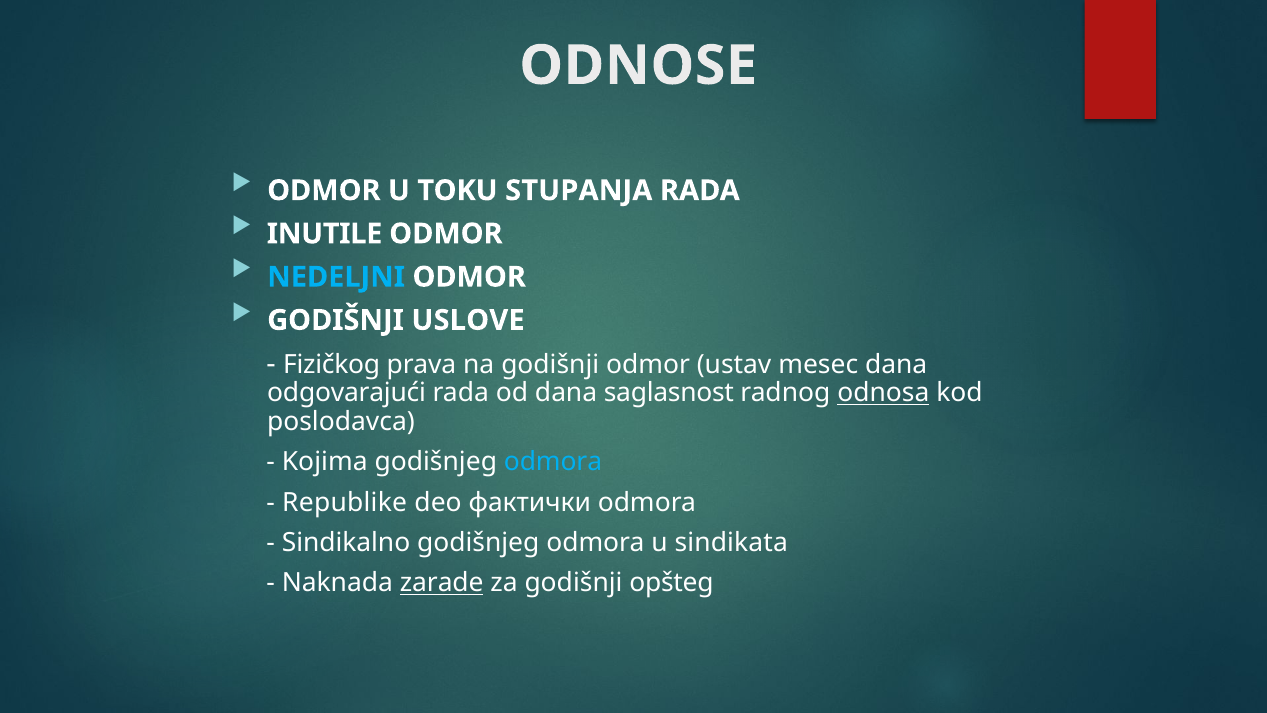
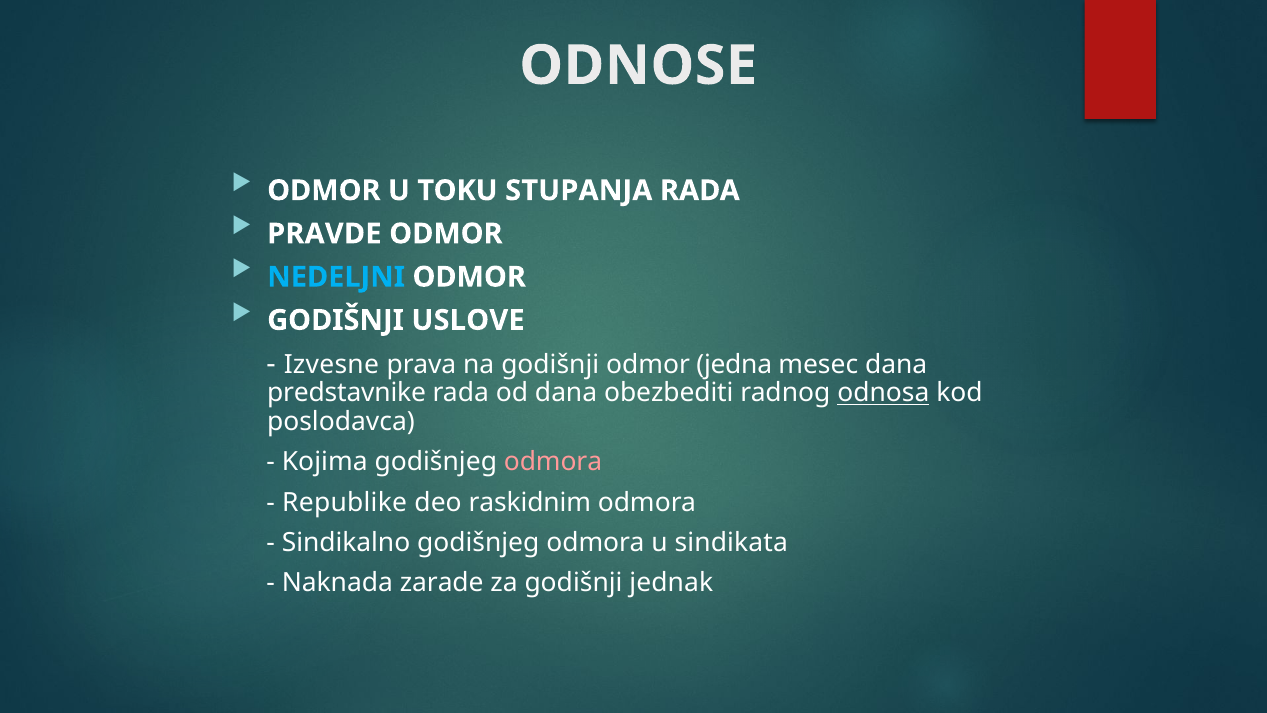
INUTILE: INUTILE -> PRAVDE (324, 234)
Fizičkog: Fizičkog -> Izvesne (331, 364)
ustav: ustav -> jedna (734, 364)
odgovarajući: odgovarajući -> predstavnike (347, 393)
saglasnost: saglasnost -> obezbediti (669, 393)
odmora colour: light blue -> pink (553, 462)
фактички: фактички -> raskidnim (530, 502)
zarade underline: present -> none (442, 583)
opšteg: opšteg -> jednak (671, 583)
